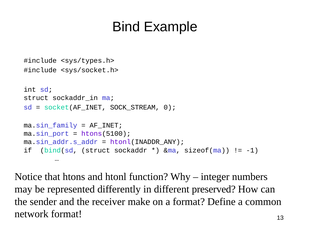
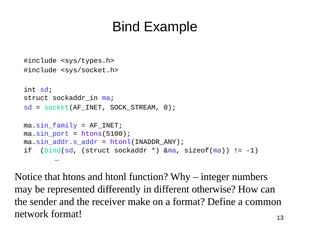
preserved: preserved -> otherwise (214, 189)
